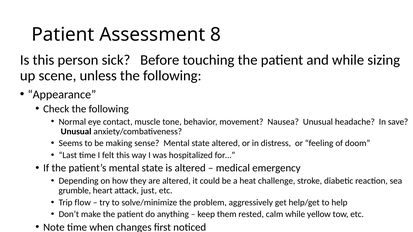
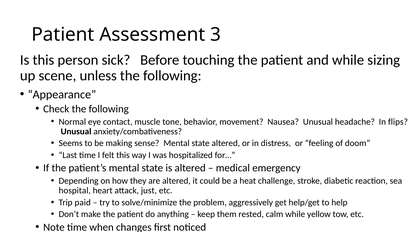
8: 8 -> 3 (216, 35)
save: save -> flips (398, 122)
grumble: grumble -> hospital (75, 191)
flow: flow -> paid (83, 203)
